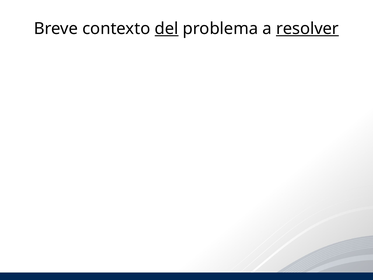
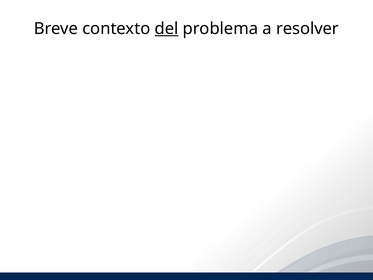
resolver underline: present -> none (307, 29)
